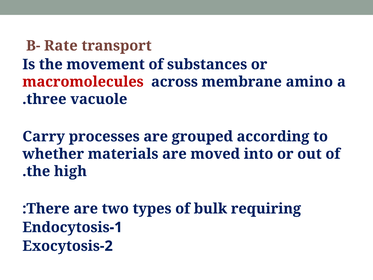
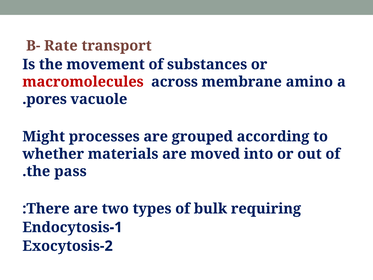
three: three -> pores (47, 99)
Carry: Carry -> Might (44, 136)
high: high -> pass (70, 171)
